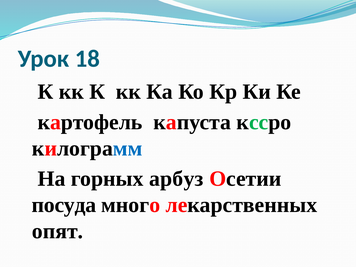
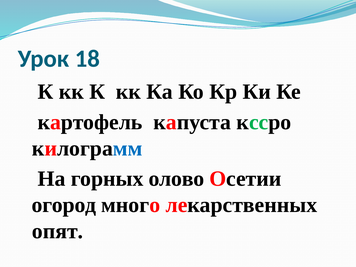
арбуз: арбуз -> олово (176, 179)
посуда: посуда -> огород (64, 205)
